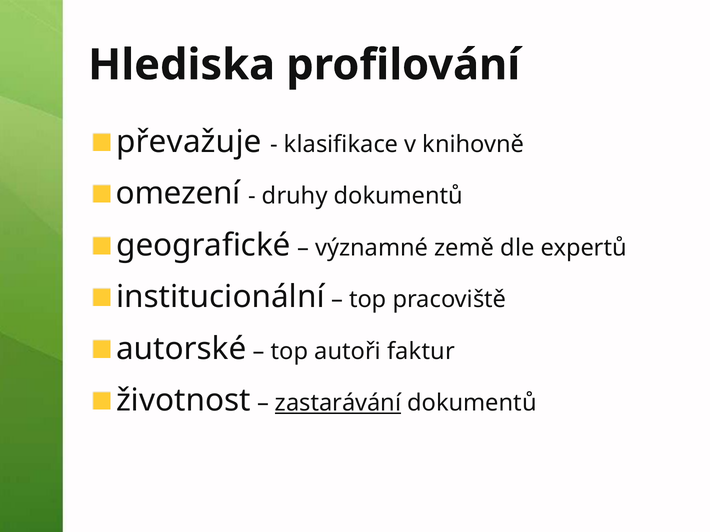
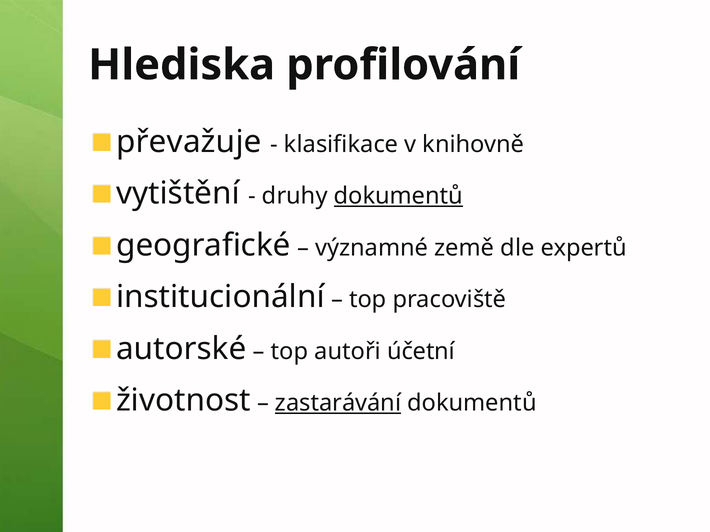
omezení: omezení -> vytištění (178, 194)
dokumentů underline: none -> present (398, 196)
faktur: faktur -> účetní (421, 352)
